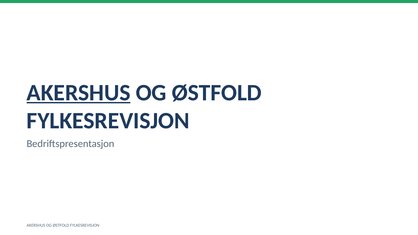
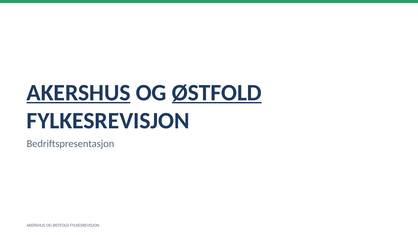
ØSTFOLD underline: none -> present (217, 93)
